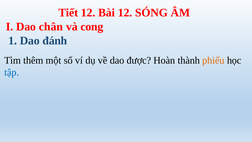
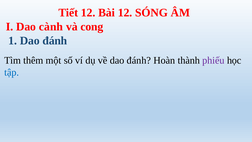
chân: chân -> cành (51, 27)
về dao được: được -> đánh (139, 60)
phiếu colour: orange -> purple (213, 60)
